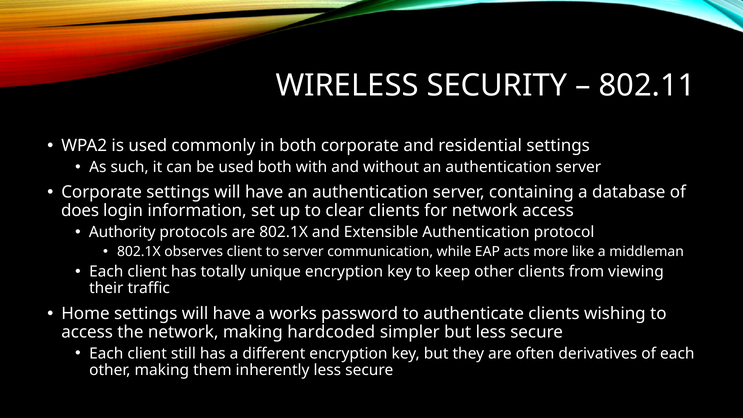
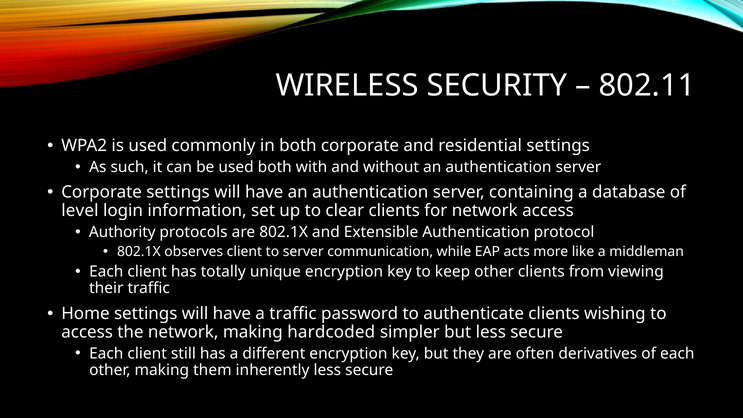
does: does -> level (80, 211)
a works: works -> traffic (293, 314)
